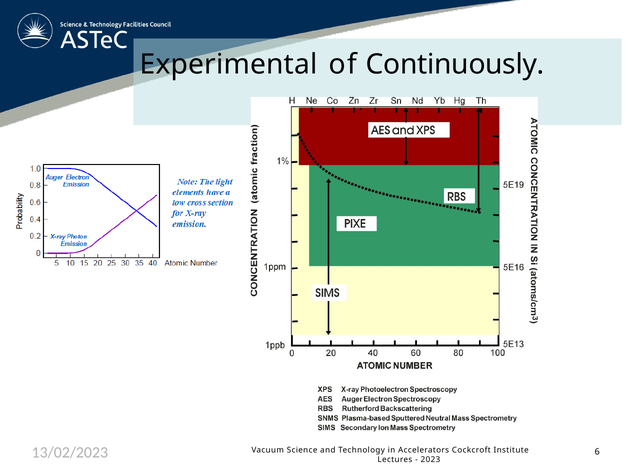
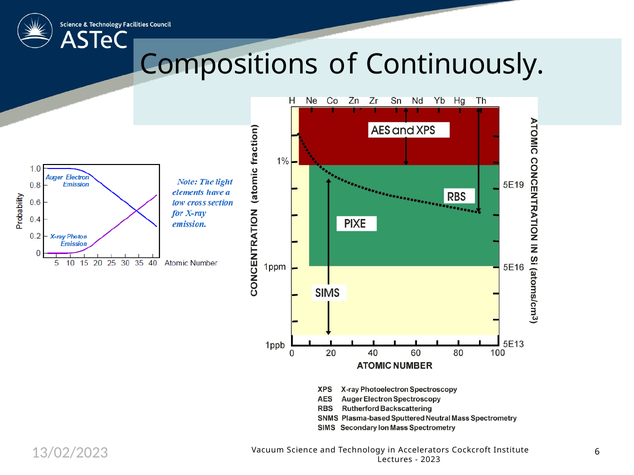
Experimental: Experimental -> Compositions (229, 65)
